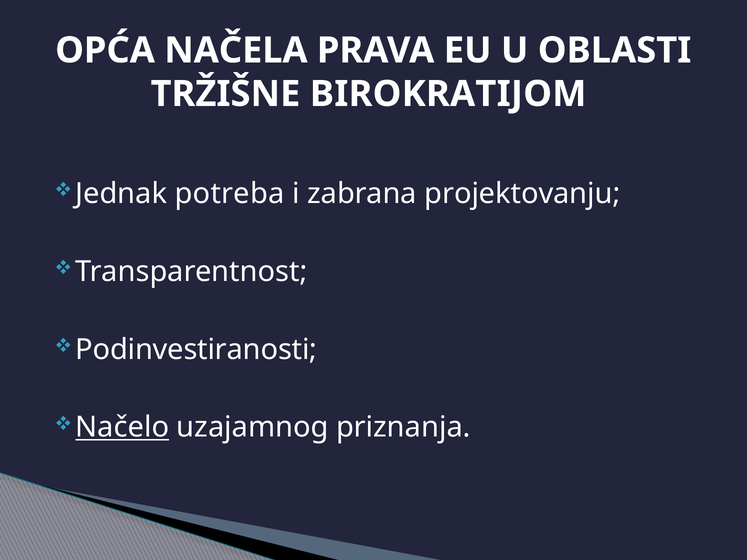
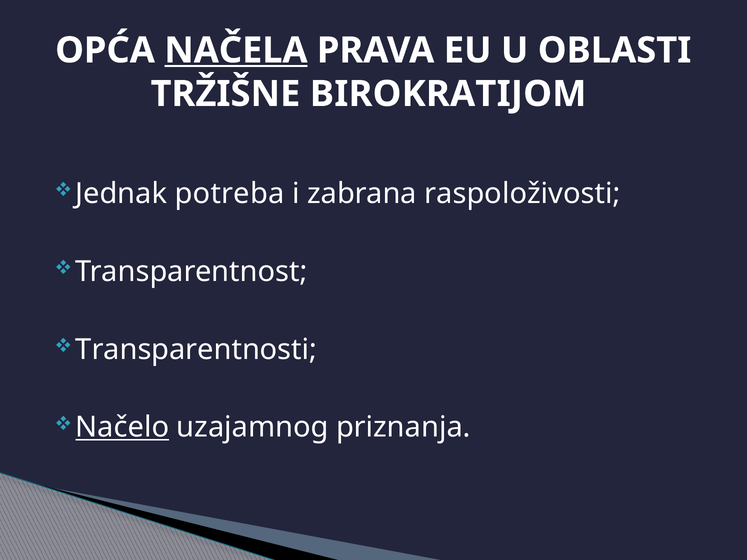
NAČELA underline: none -> present (236, 50)
projektovanju: projektovanju -> raspoloživosti (522, 194)
Podinvestiranosti: Podinvestiranosti -> Transparentnosti (196, 350)
